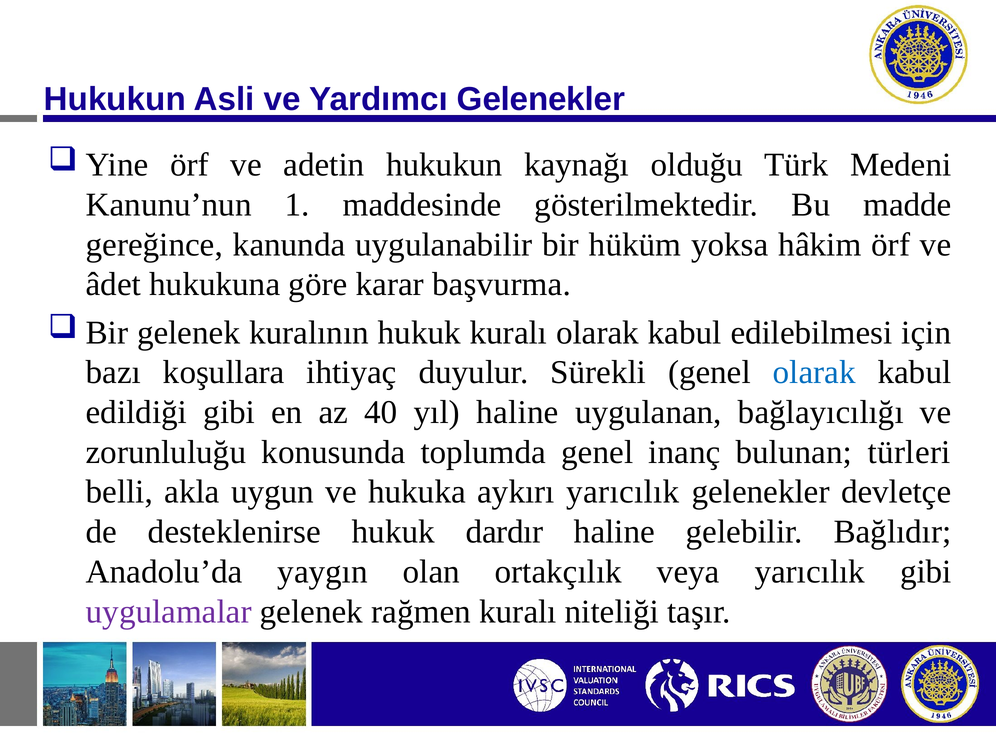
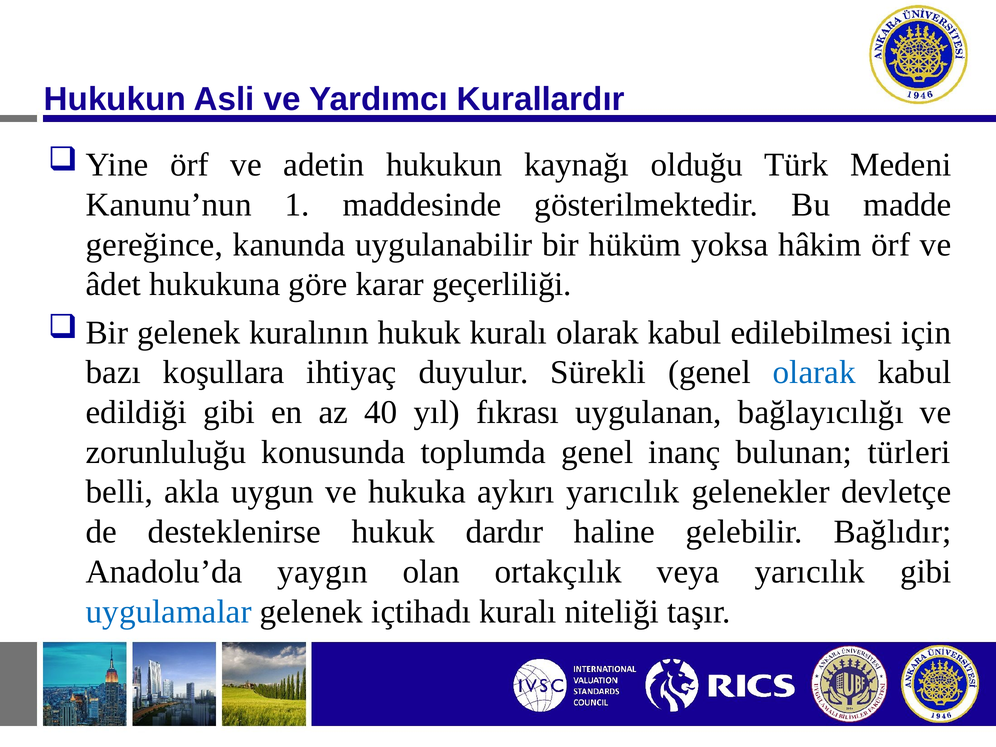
Yardımcı Gelenekler: Gelenekler -> Kurallardır (541, 99)
başvurma: başvurma -> geçerliliği (502, 285)
yıl haline: haline -> fıkrası (518, 412)
uygulamalar colour: purple -> blue (169, 612)
rağmen: rağmen -> içtihadı (421, 612)
